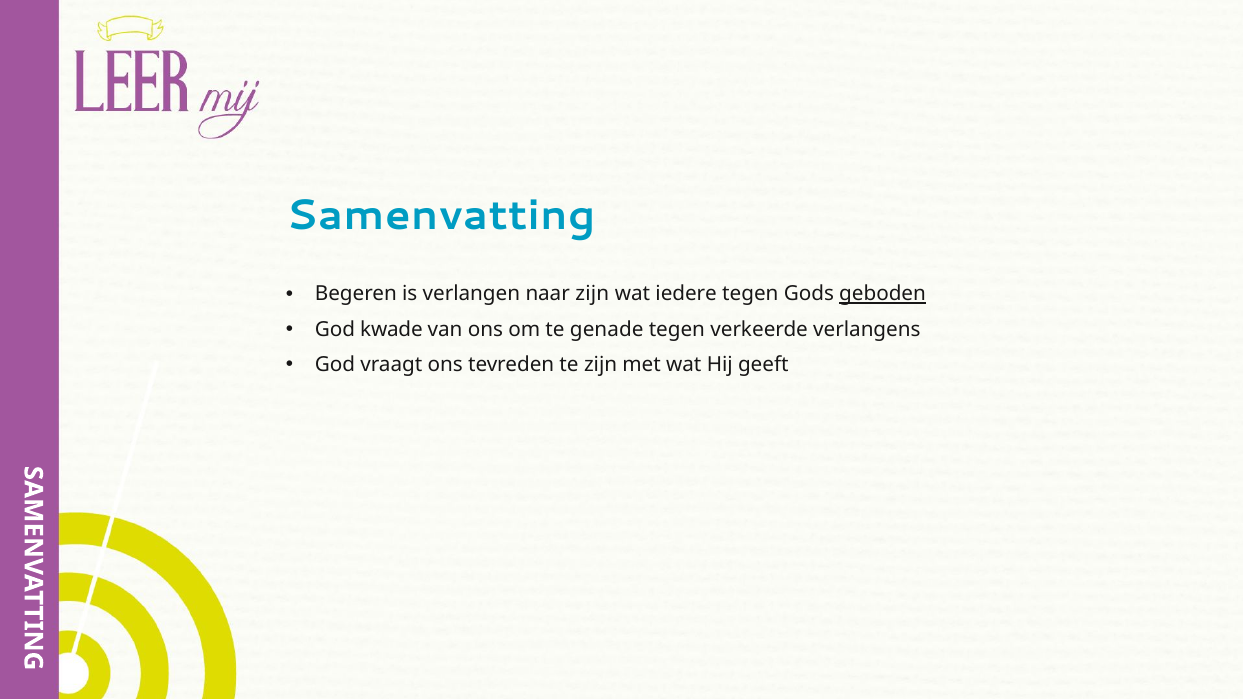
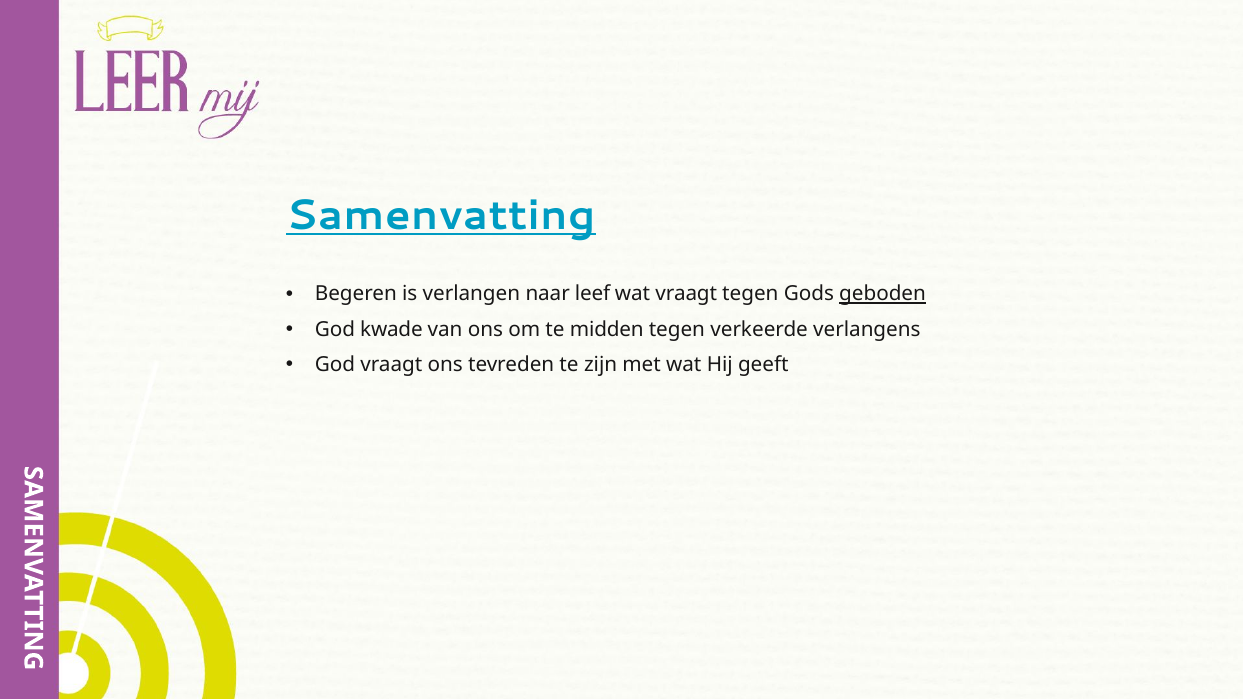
Samenvatting underline: none -> present (441, 216)
naar zijn: zijn -> leef (593, 294)
wat iedere: iedere -> vraagt (686, 294)
genade: genade -> midden (607, 330)
